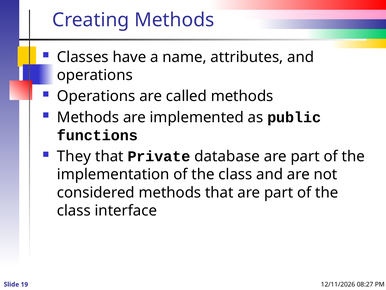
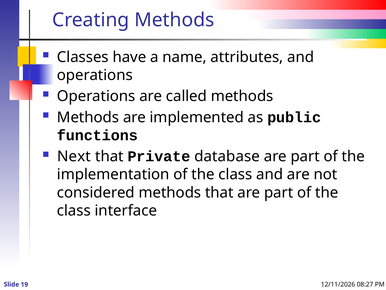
They: They -> Next (74, 156)
